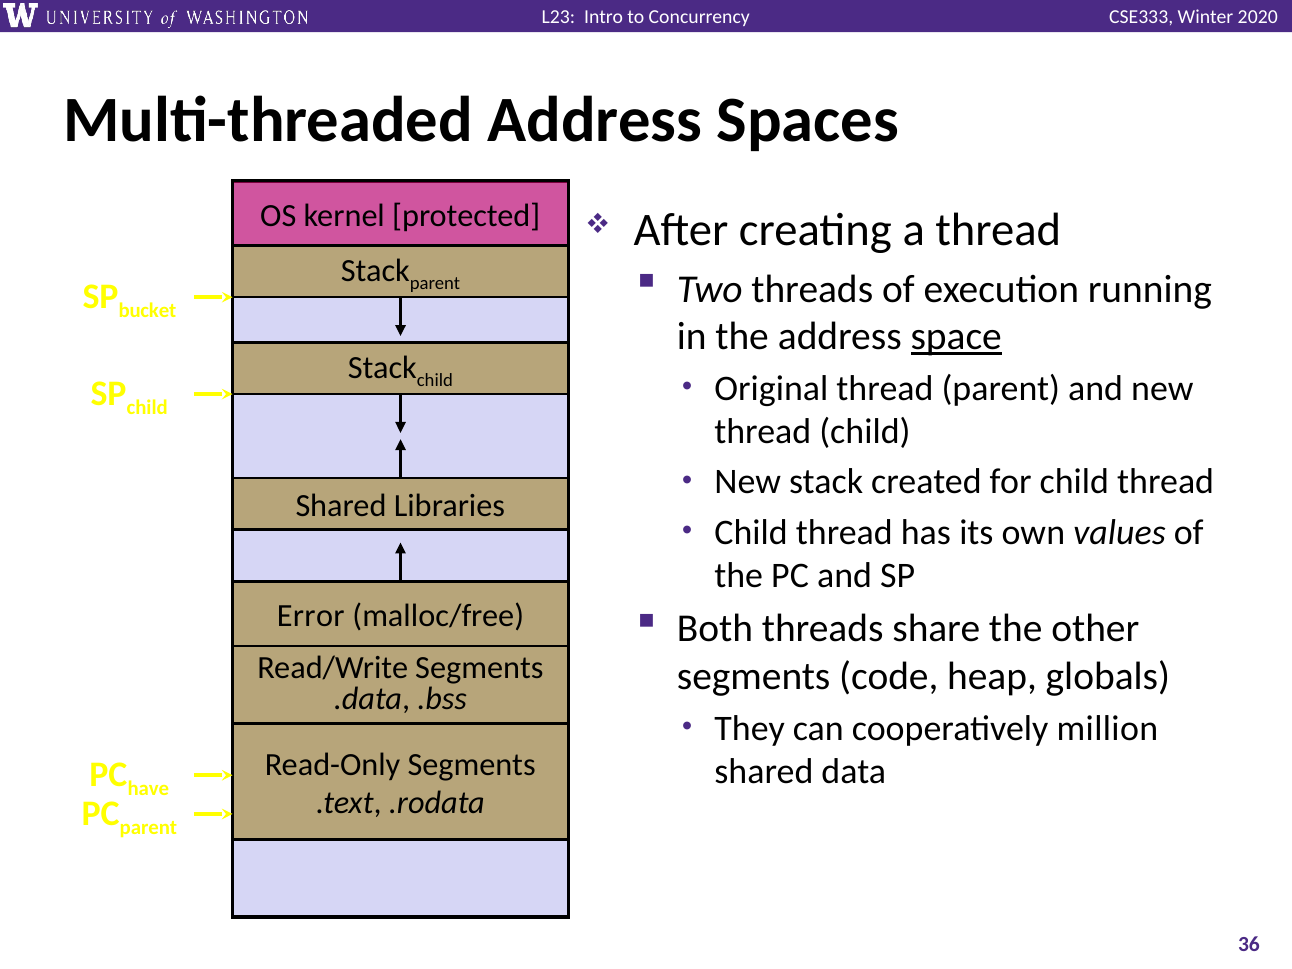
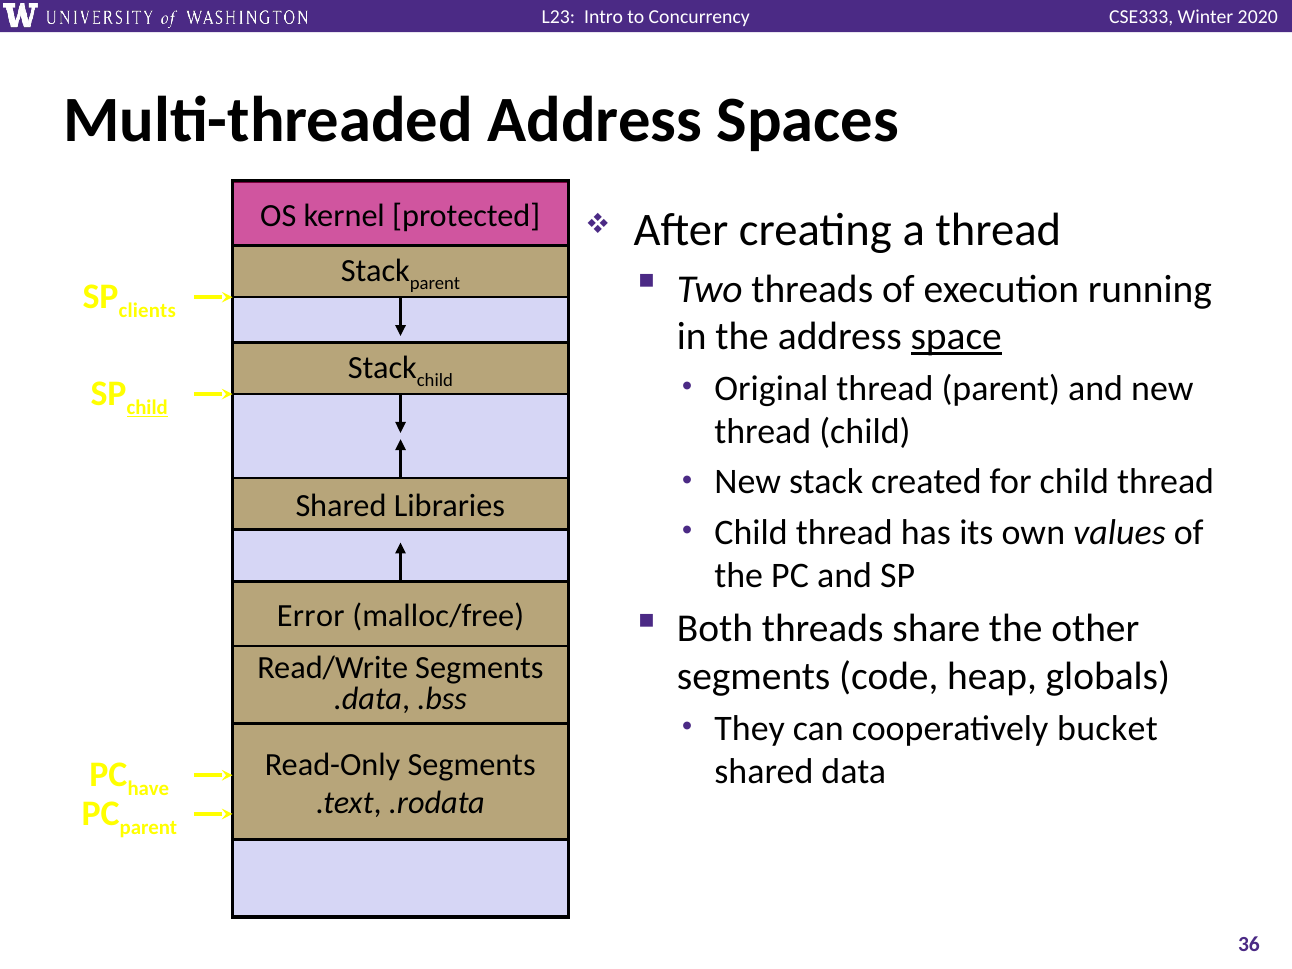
bucket: bucket -> clients (147, 311)
child underline: none -> present (147, 408)
million: million -> bucket (1107, 728)
